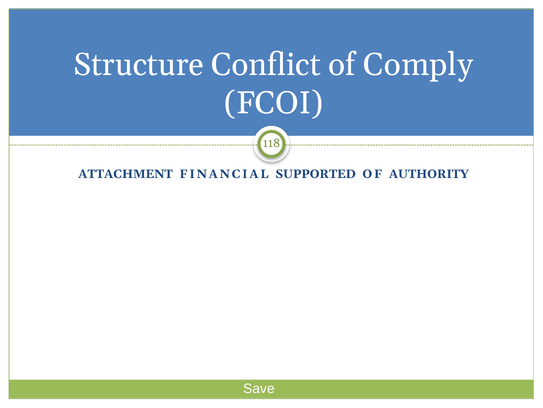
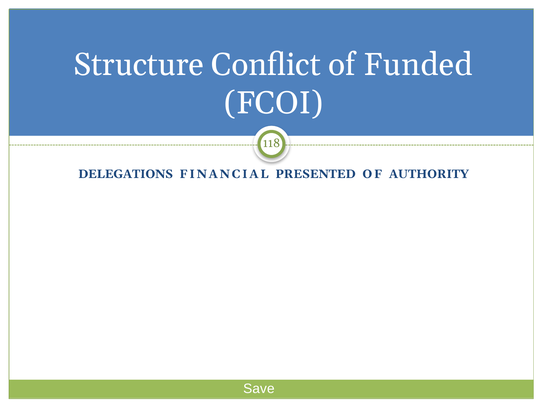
Comply: Comply -> Funded (418, 65)
ATTACHMENT: ATTACHMENT -> DELEGATIONS (126, 174)
SUPPORTED: SUPPORTED -> PRESENTED (315, 174)
